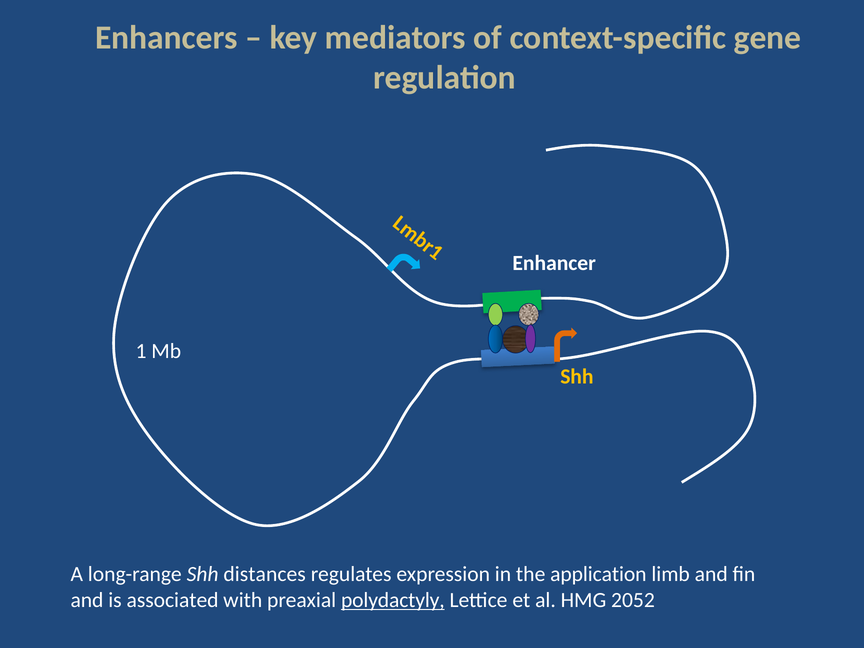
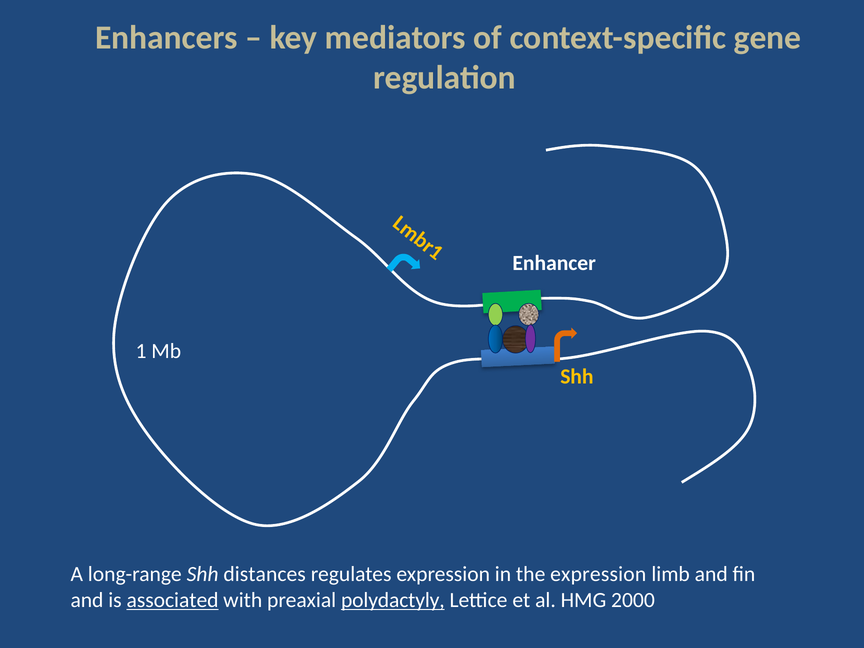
the application: application -> expression (598, 574)
associated underline: none -> present (173, 600)
2052: 2052 -> 2000 (633, 600)
